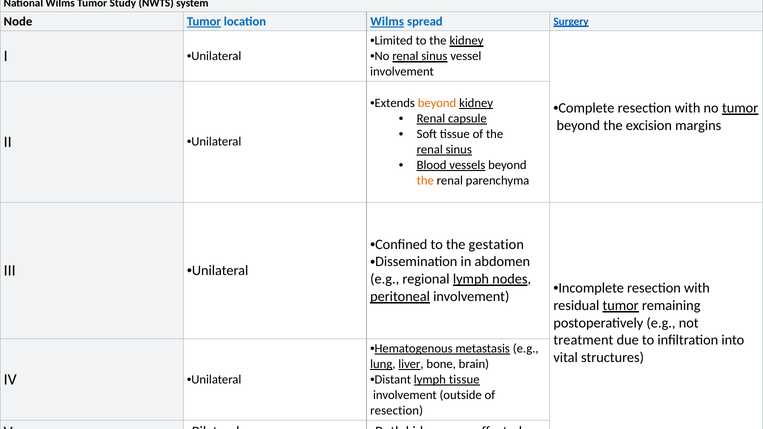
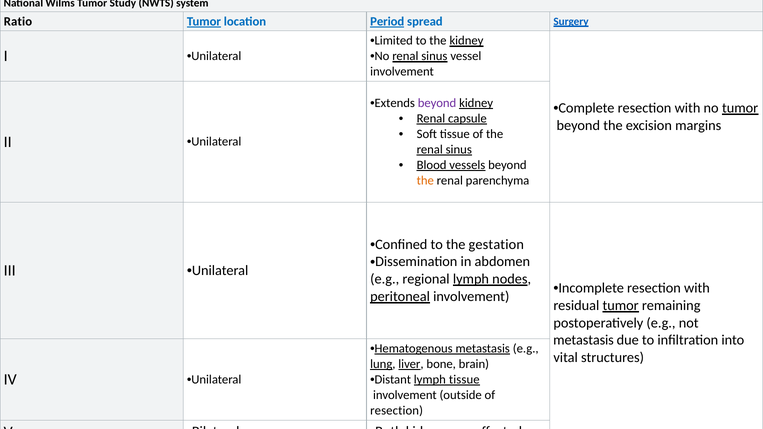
Node: Node -> Ratio (18, 21)
location Wilms: Wilms -> Period (387, 21)
beyond colour: orange -> purple (437, 103)
treatment: treatment -> metastasis (584, 340)
